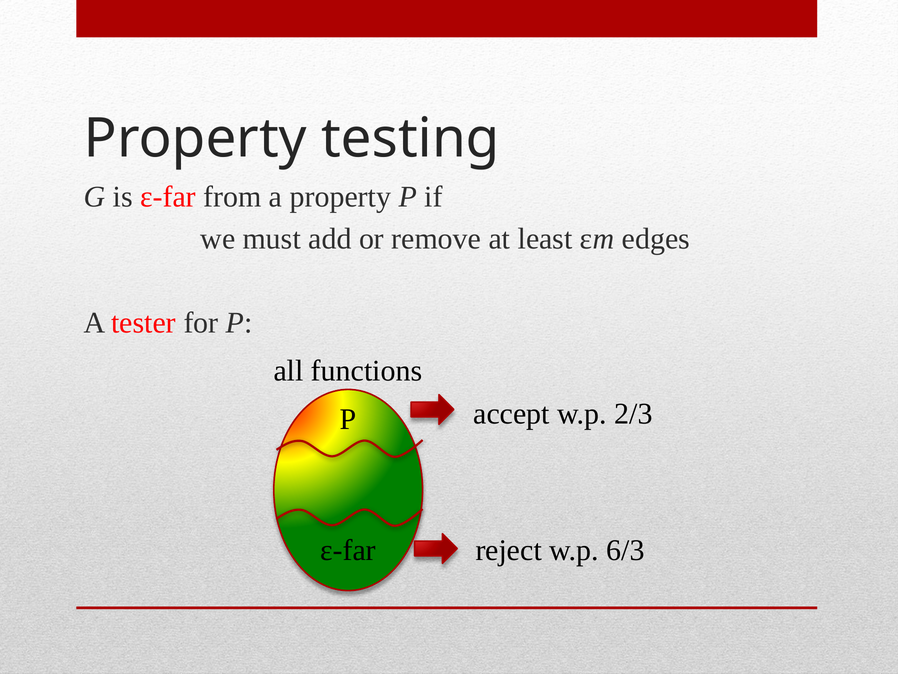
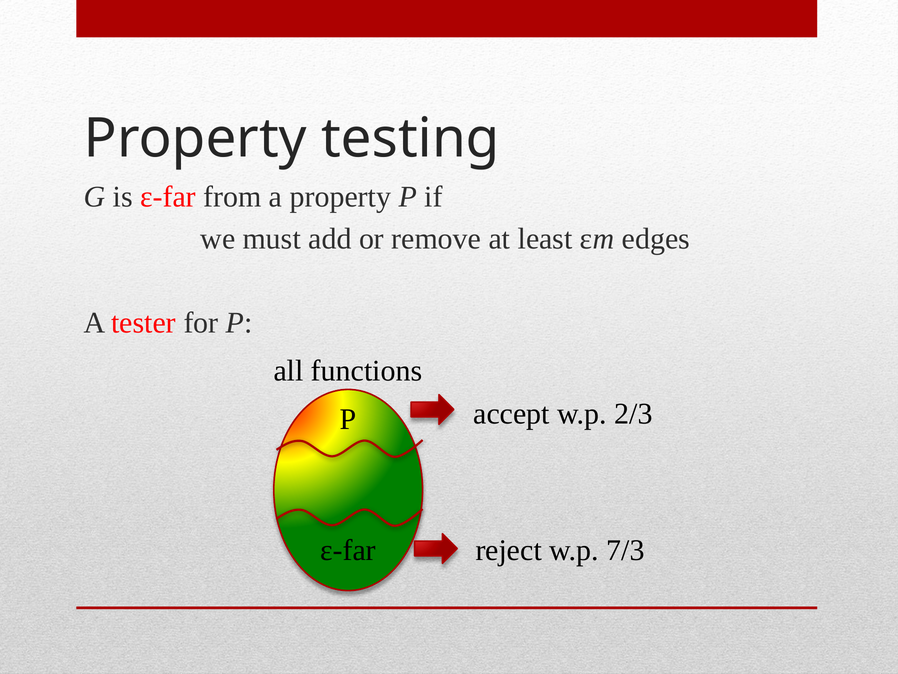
6/3: 6/3 -> 7/3 (626, 550)
